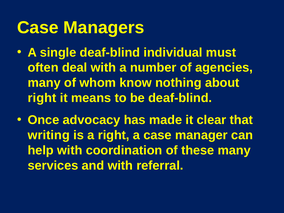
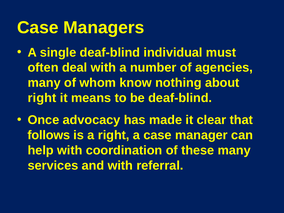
writing: writing -> follows (49, 135)
